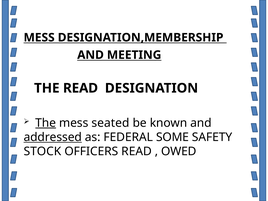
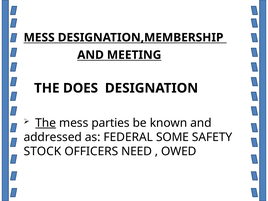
THE READ: READ -> DOES (81, 88)
seated: seated -> parties (111, 123)
addressed underline: present -> none (53, 137)
OFFICERS READ: READ -> NEED (137, 151)
